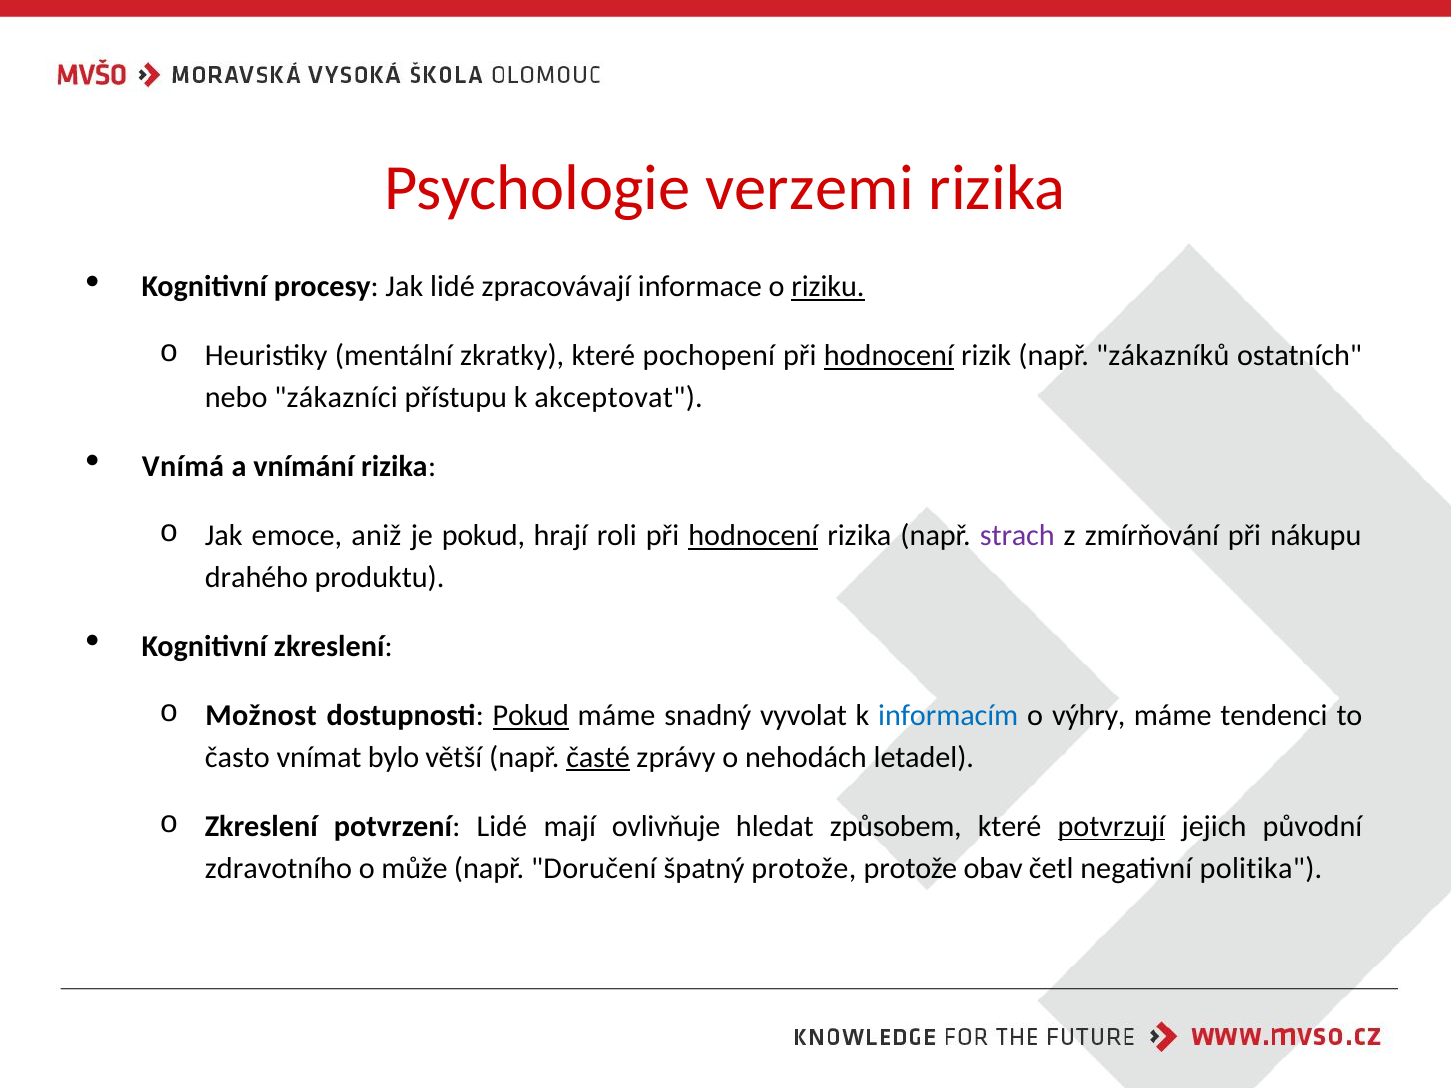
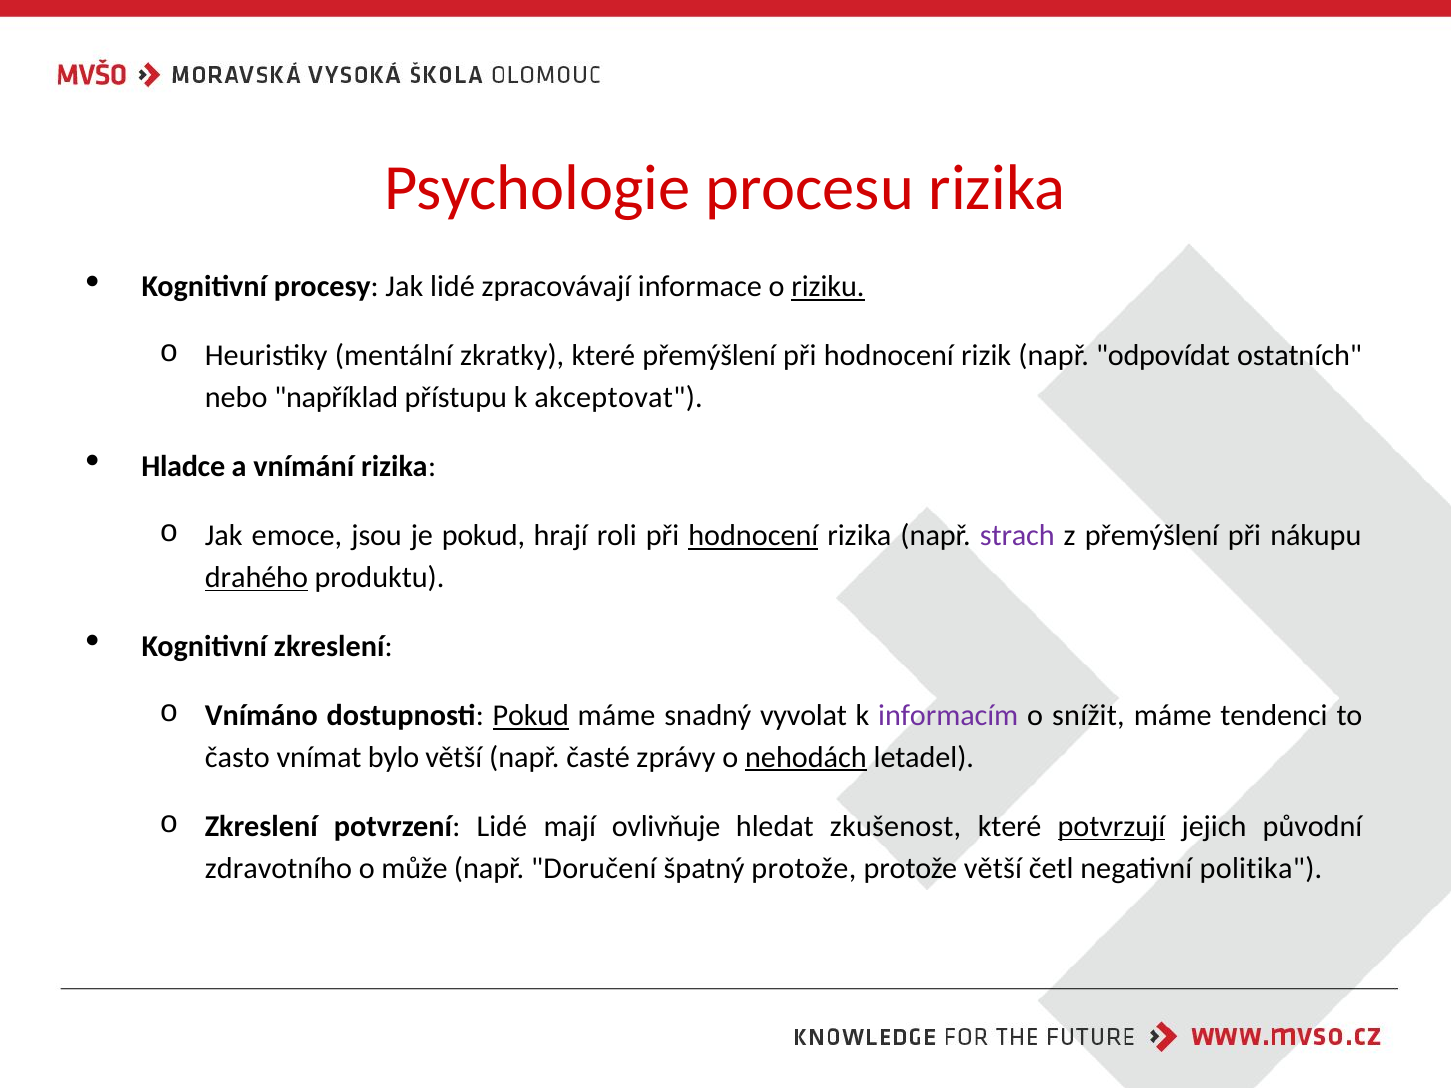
verzemi: verzemi -> procesu (810, 188)
které pochopení: pochopení -> přemýšlení (709, 356)
hodnocení underline: present -> none (889, 356)
zákazníků: zákazníků -> odpovídat (1163, 356)
zákazníci: zákazníci -> například (336, 398)
Vnímá: Vnímá -> Hladce (183, 467)
aniž: aniž -> jsou (377, 536)
z zmírňování: zmírňování -> přemýšlení (1152, 536)
drahého underline: none -> present (256, 578)
Možnost: Možnost -> Vnímáno (261, 716)
informacím colour: blue -> purple (948, 716)
výhry: výhry -> snížit (1088, 716)
časté underline: present -> none (598, 758)
nehodách underline: none -> present (806, 758)
způsobem: způsobem -> zkušenost (896, 827)
protože obav: obav -> větší (993, 868)
